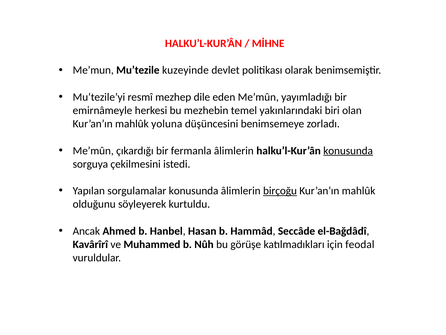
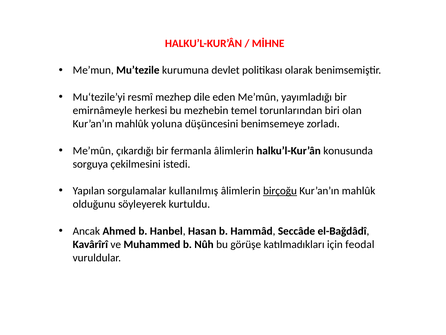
kuzeyinde: kuzeyinde -> kurumuna (185, 70)
yakınlarındaki: yakınlarındaki -> torunlarından (291, 110)
konusunda underline: present -> none (348, 150)
sorgulamalar konusunda: konusunda -> kullanılmış (194, 191)
